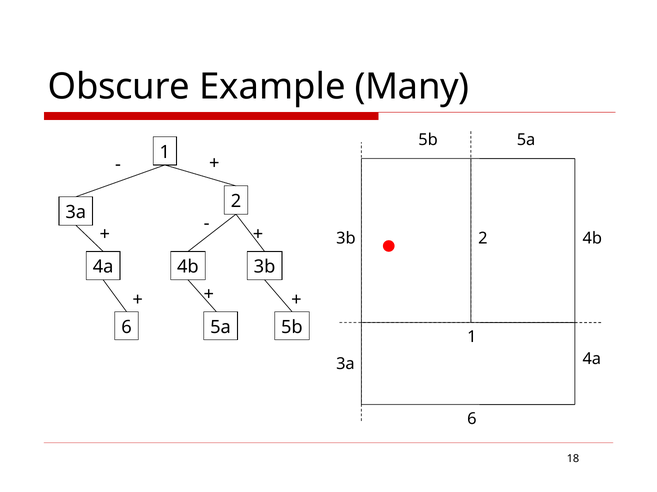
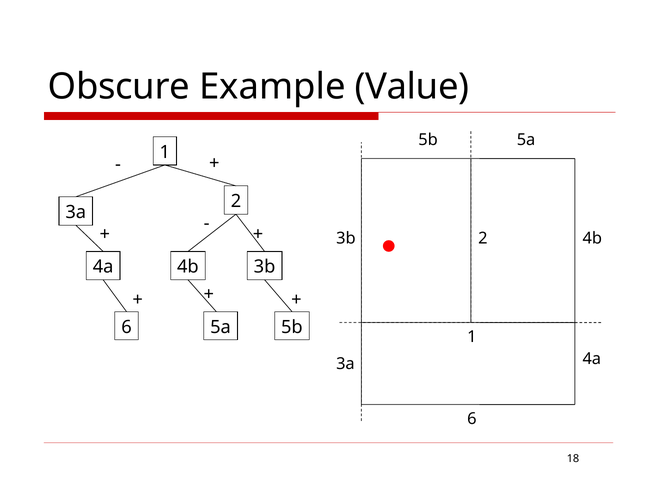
Many: Many -> Value (412, 87)
